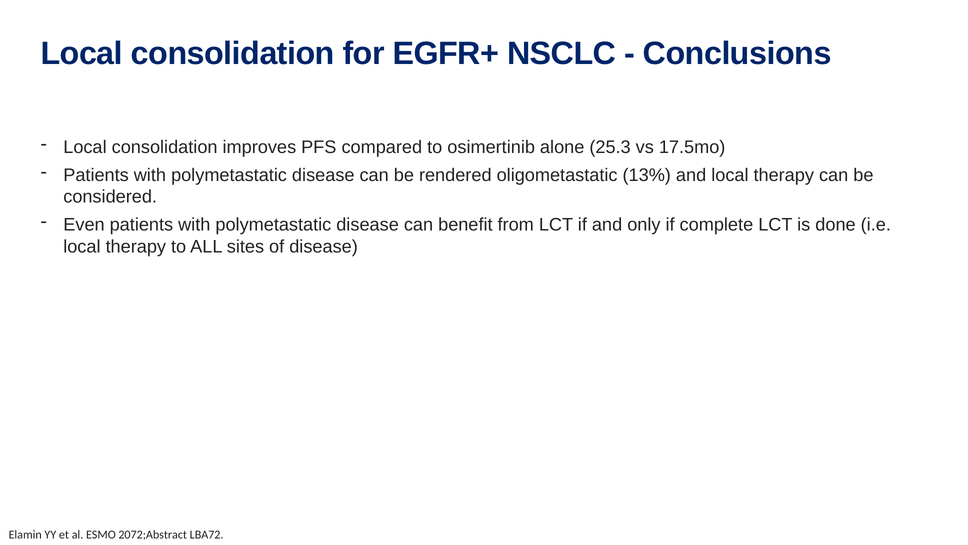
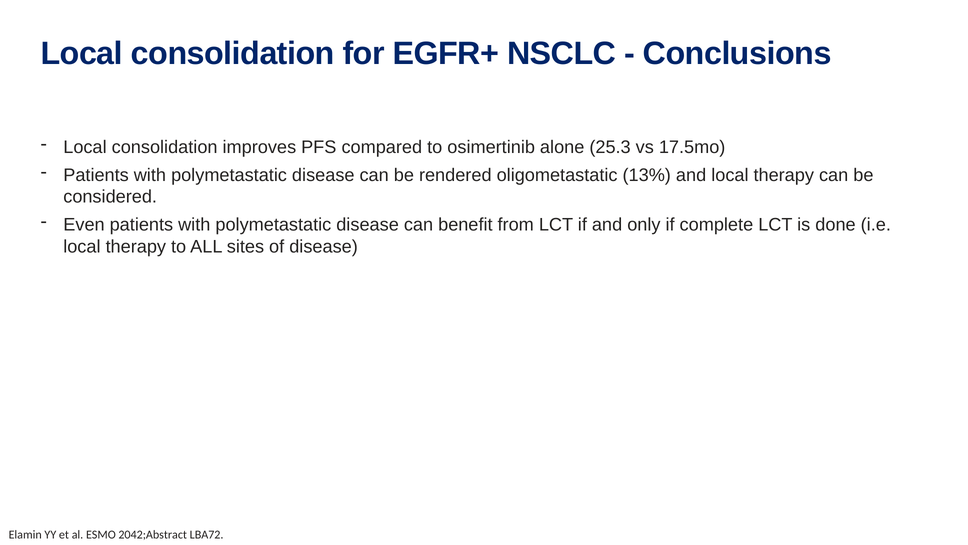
2072;Abstract: 2072;Abstract -> 2042;Abstract (153, 534)
